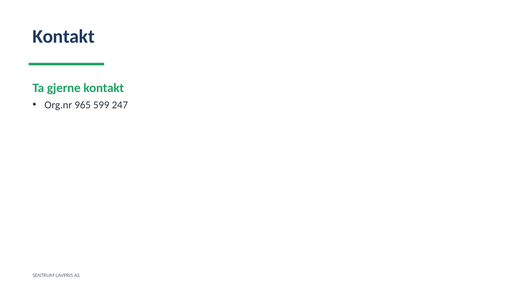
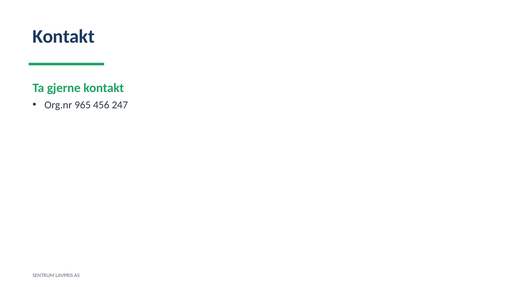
599: 599 -> 456 (101, 105)
